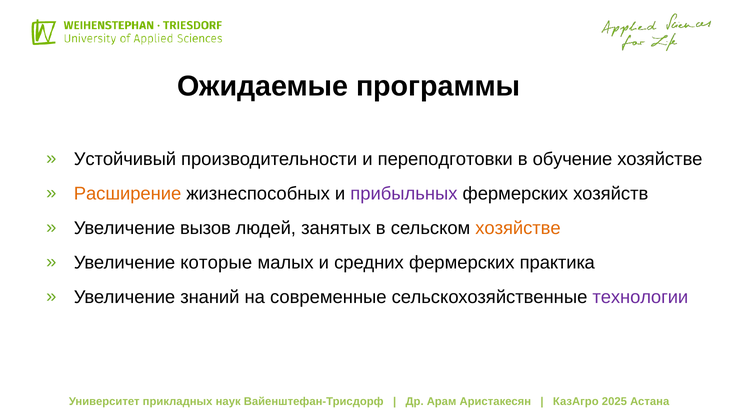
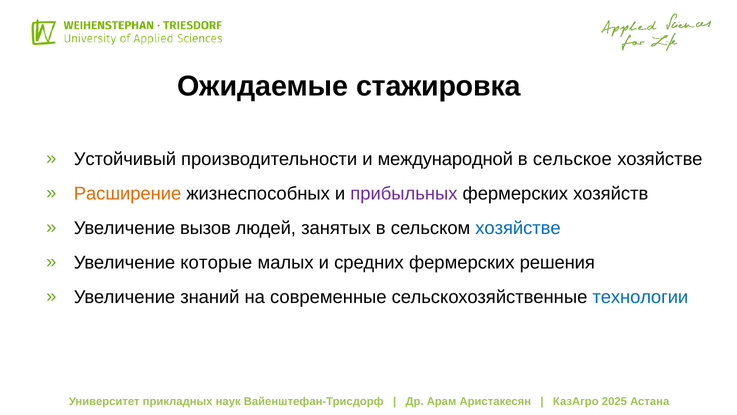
программы: программы -> стажировка (438, 86)
переподготовки: переподготовки -> международной (445, 159)
обучение: обучение -> сельское (572, 159)
хозяйстве colour: orange -> blue (518, 228)
практика: практика -> решения (557, 262)
технологии colour: purple -> blue (640, 297)
